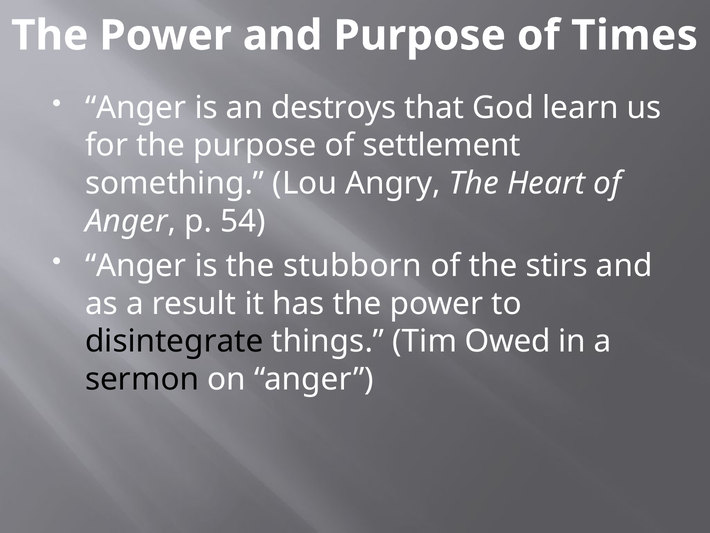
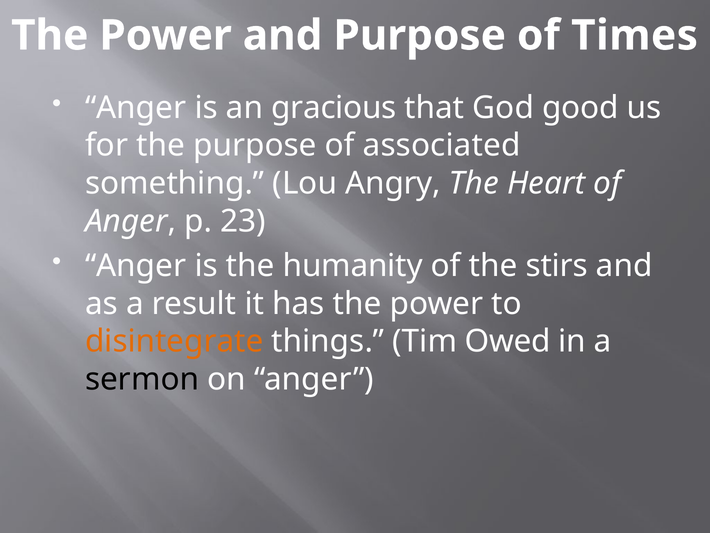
destroys: destroys -> gracious (334, 107)
learn: learn -> good (581, 107)
settlement: settlement -> associated (442, 145)
54: 54 -> 23 (243, 221)
stubborn: stubborn -> humanity (353, 265)
disintegrate colour: black -> orange (174, 341)
